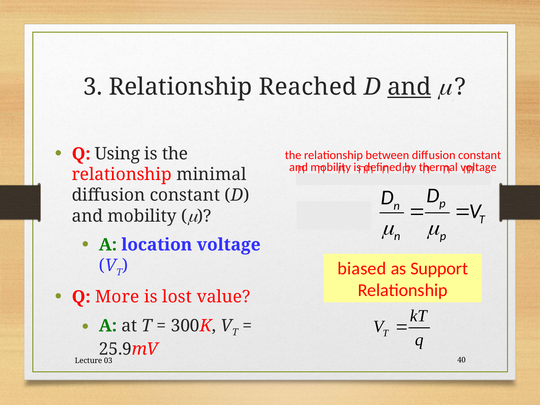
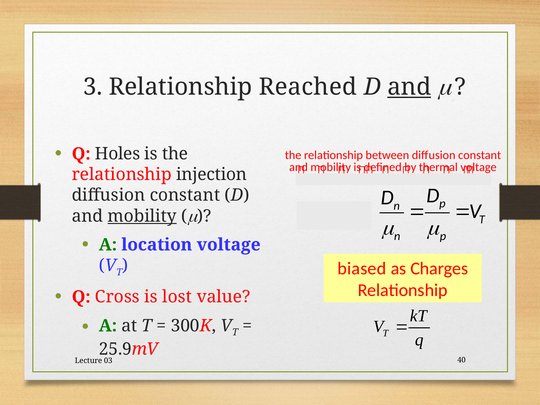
Using: Using -> Holes (117, 154)
minimal: minimal -> injection (212, 175)
mobility underline: none -> present (142, 216)
Support: Support -> Charges (439, 269)
More: More -> Cross (117, 297)
